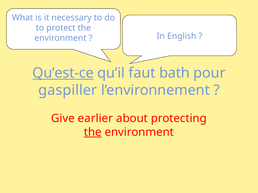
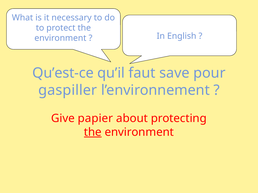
Qu’est-ce underline: present -> none (63, 73)
bath: bath -> save (174, 73)
earlier: earlier -> papier (95, 119)
